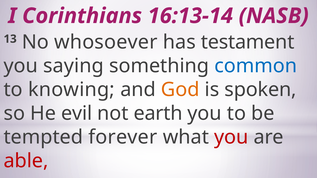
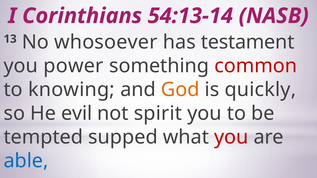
16:13-14: 16:13-14 -> 54:13-14 (190, 16)
saying: saying -> power (73, 66)
common colour: blue -> red (256, 66)
spoken: spoken -> quickly (260, 90)
earth: earth -> spirit (158, 114)
forever: forever -> supped (123, 137)
able colour: red -> blue (26, 161)
